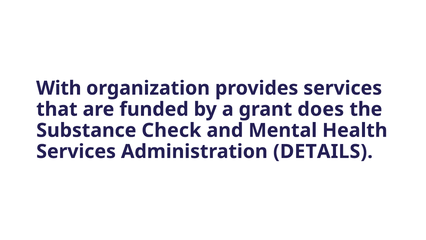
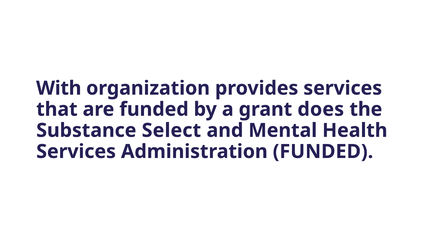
Check: Check -> Select (171, 130)
Administration DETAILS: DETAILS -> FUNDED (323, 151)
